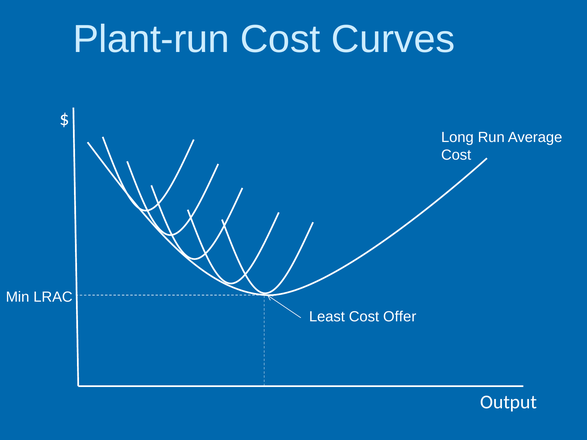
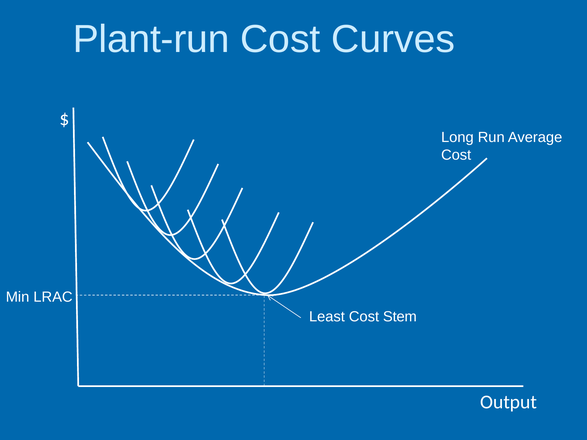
Offer: Offer -> Stem (400, 317)
